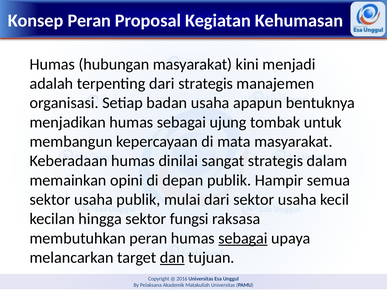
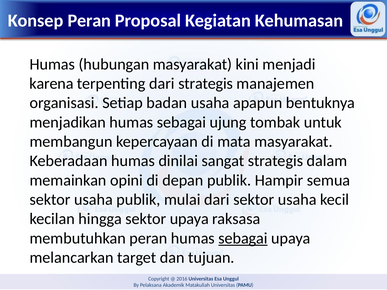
adalah: adalah -> karena (51, 84)
sektor fungsi: fungsi -> upaya (189, 219)
dan underline: present -> none (172, 258)
